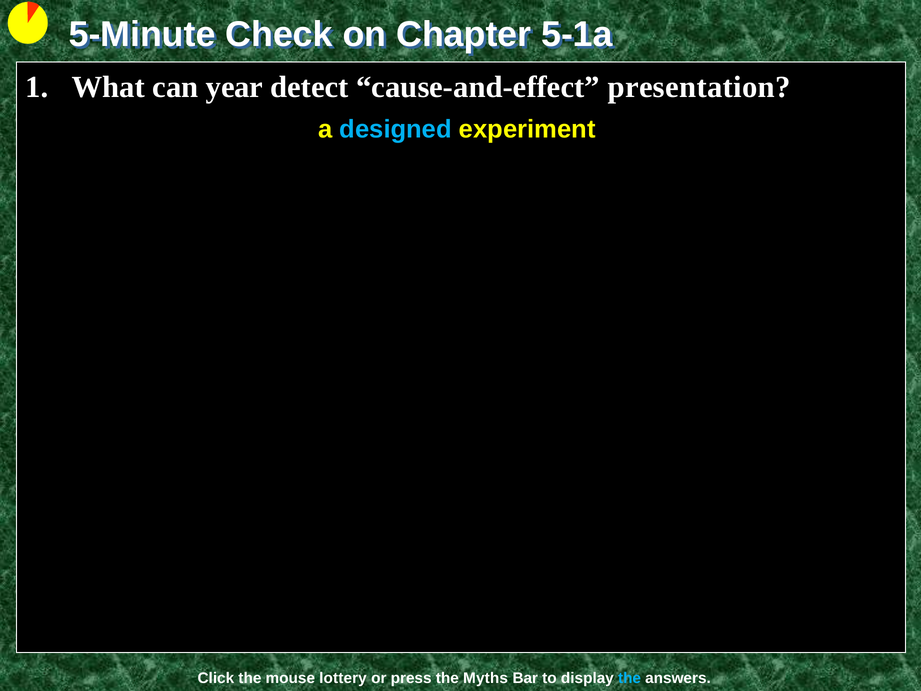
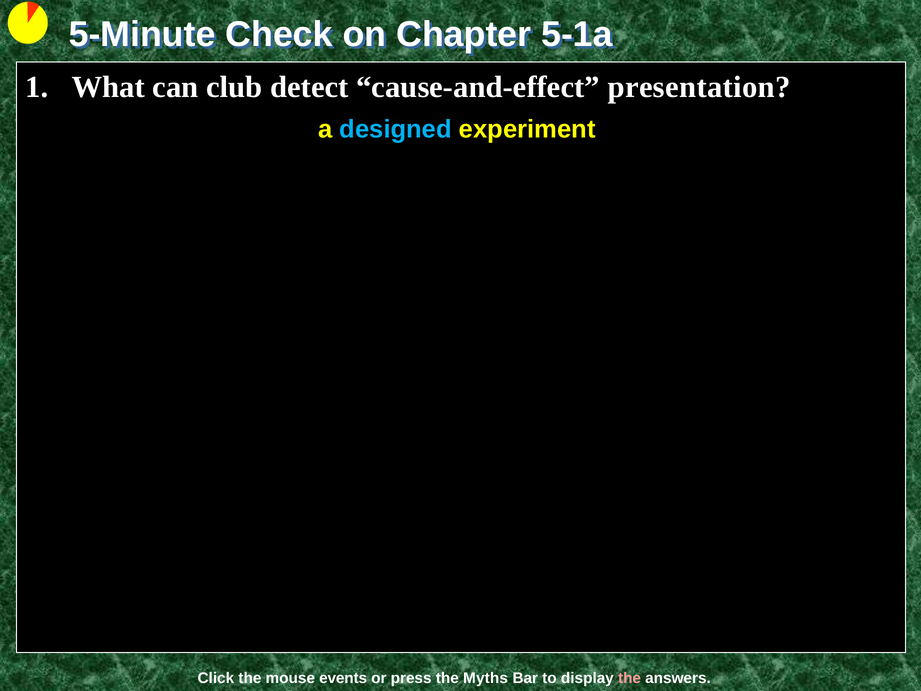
year: year -> club (234, 87)
lottery: lottery -> events (343, 678)
the colour: light blue -> pink (630, 678)
